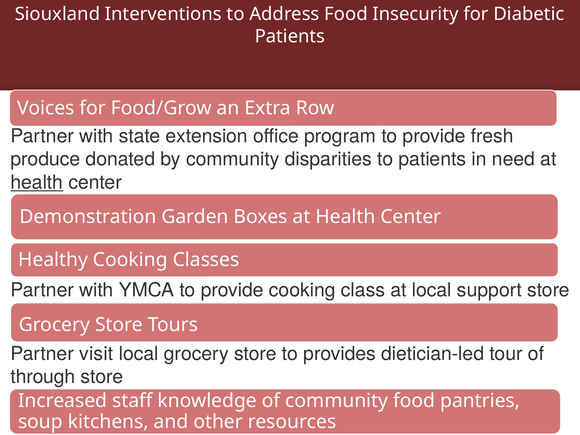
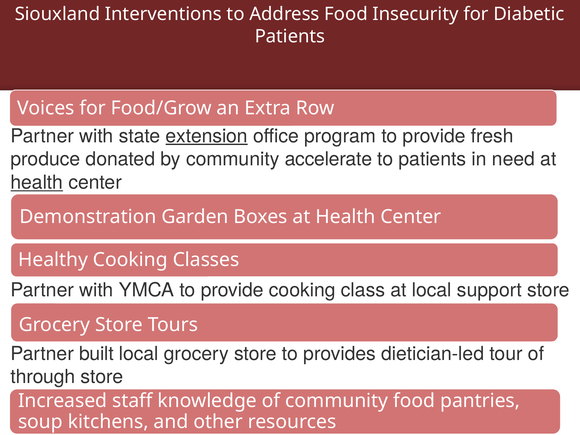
extension underline: none -> present (207, 136)
disparities: disparities -> accelerate (328, 159)
visit: visit -> built (96, 354)
